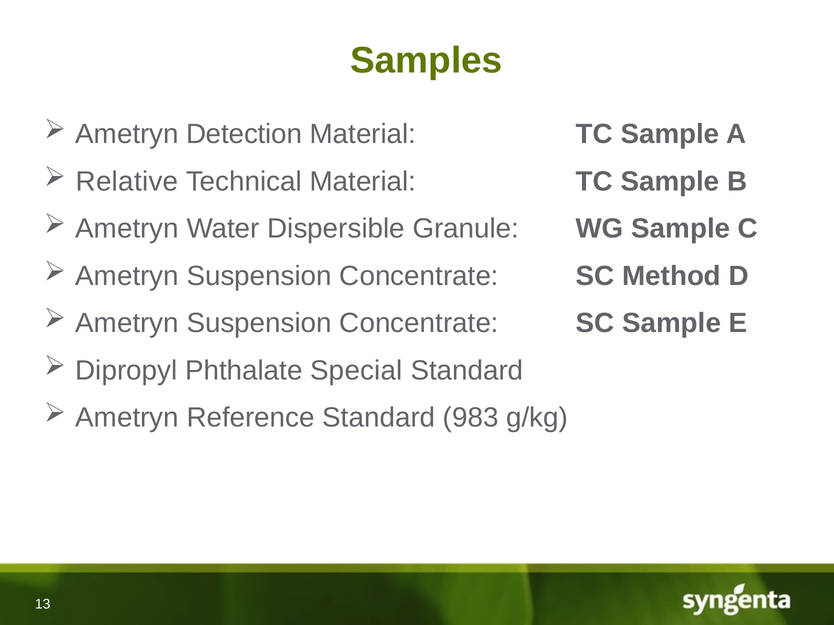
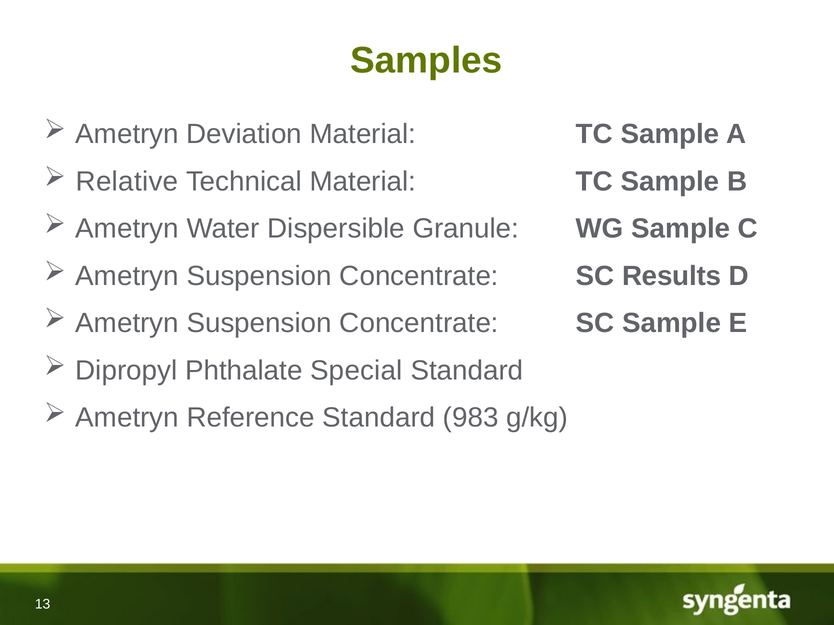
Detection: Detection -> Deviation (244, 134)
Method: Method -> Results (672, 276)
